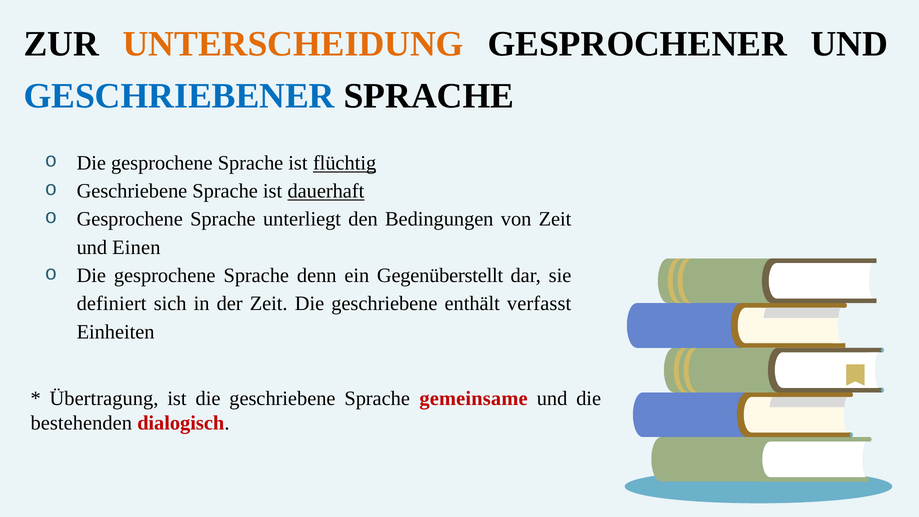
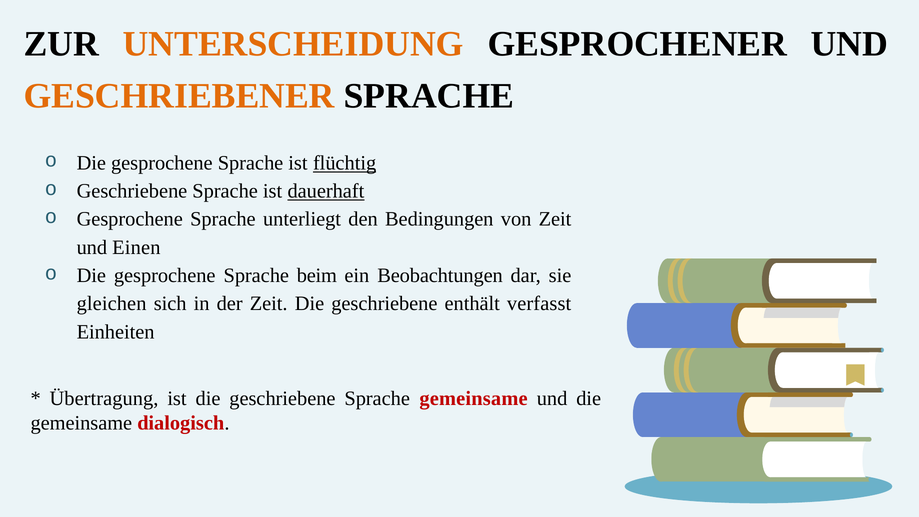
GESCHRIEBENER colour: blue -> orange (179, 96)
denn: denn -> beim (317, 276)
Gegenüberstellt: Gegenüberstellt -> Beobachtungen (440, 276)
definiert: definiert -> gleichen (112, 304)
bestehenden: bestehenden -> gemeinsame (81, 423)
